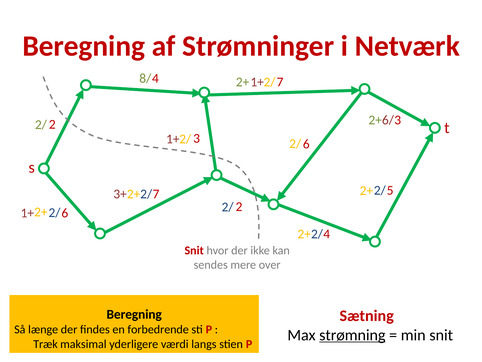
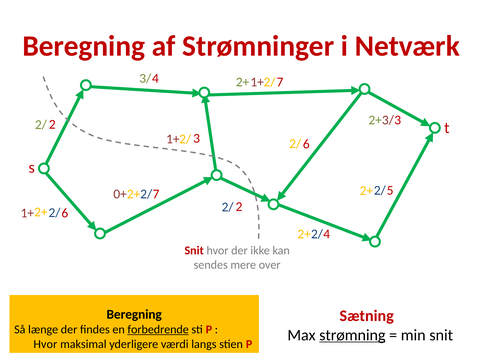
8/: 8/ -> 3/ (145, 78)
6/: 6/ -> 3/ (388, 120)
3+: 3+ -> 0+ (120, 194)
forbedrende underline: none -> present (158, 329)
Træk: Træk -> Hvor (45, 344)
